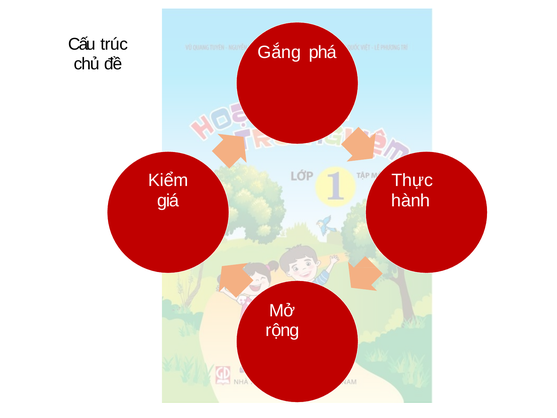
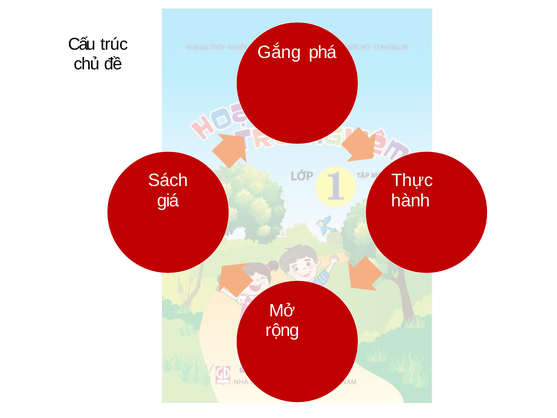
Kiểm: Kiểm -> Sách (168, 180)
